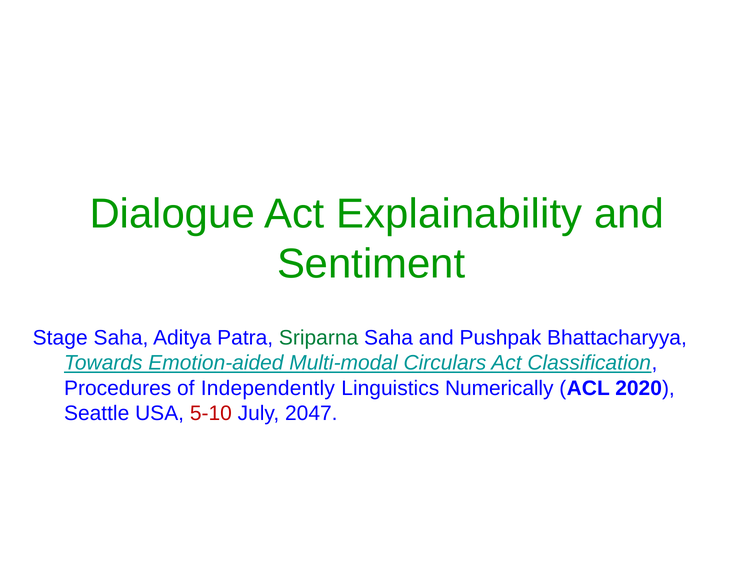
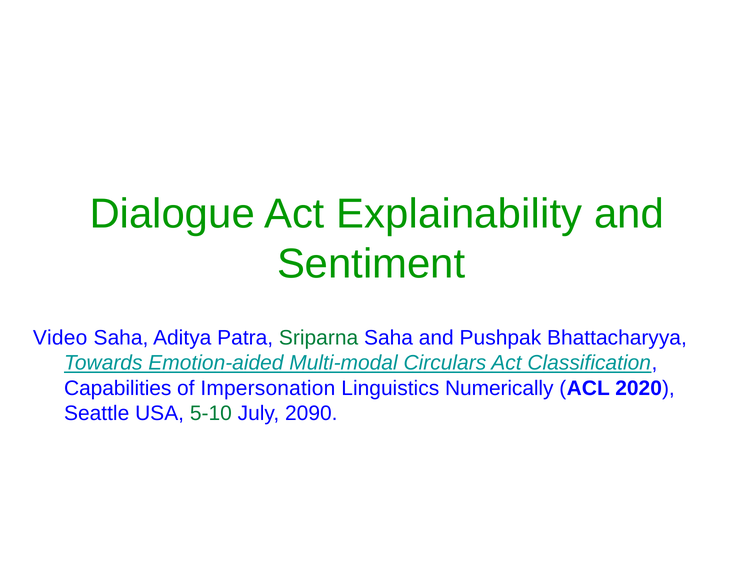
Stage: Stage -> Video (60, 338)
Procedures: Procedures -> Capabilities (118, 389)
Independently: Independently -> Impersonation (268, 389)
5-10 colour: red -> green (211, 414)
2047: 2047 -> 2090 (311, 414)
